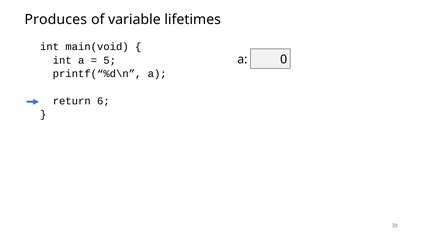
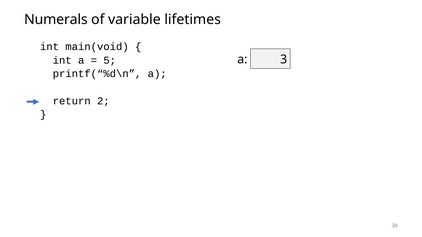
Produces: Produces -> Numerals (56, 20)
0: 0 -> 3 (284, 59)
6: 6 -> 2 (103, 101)
